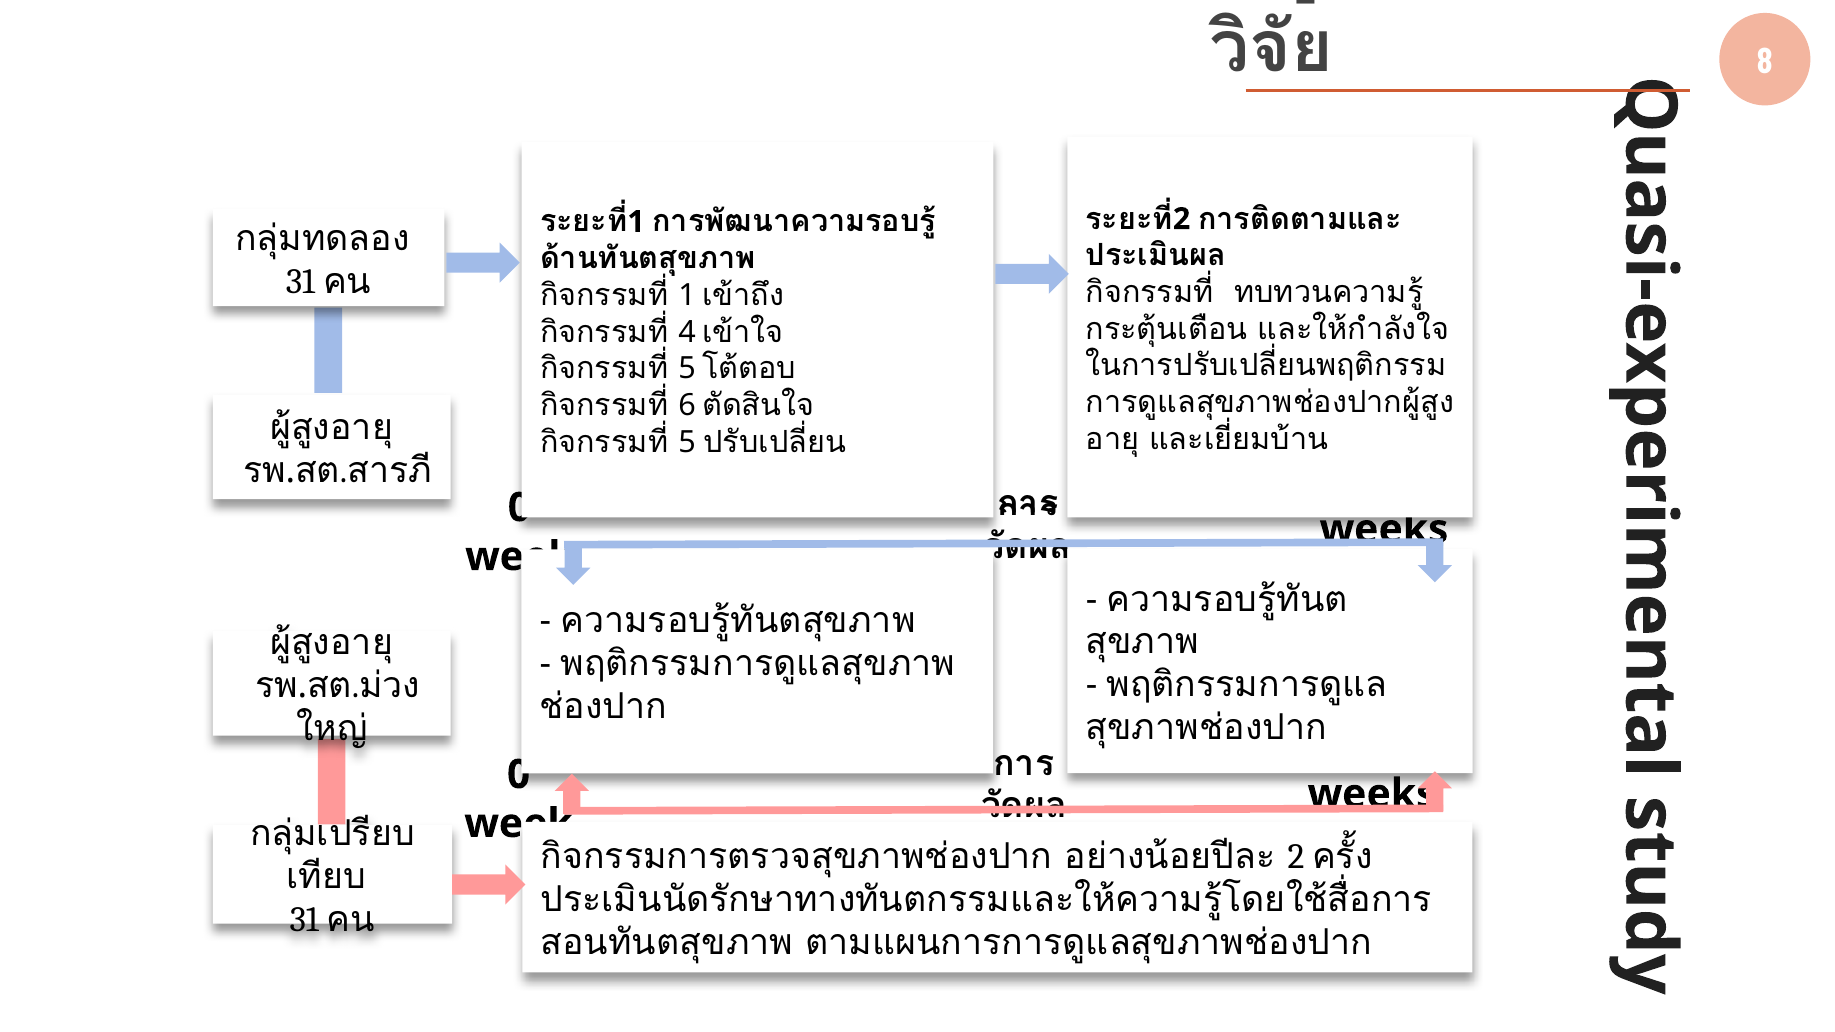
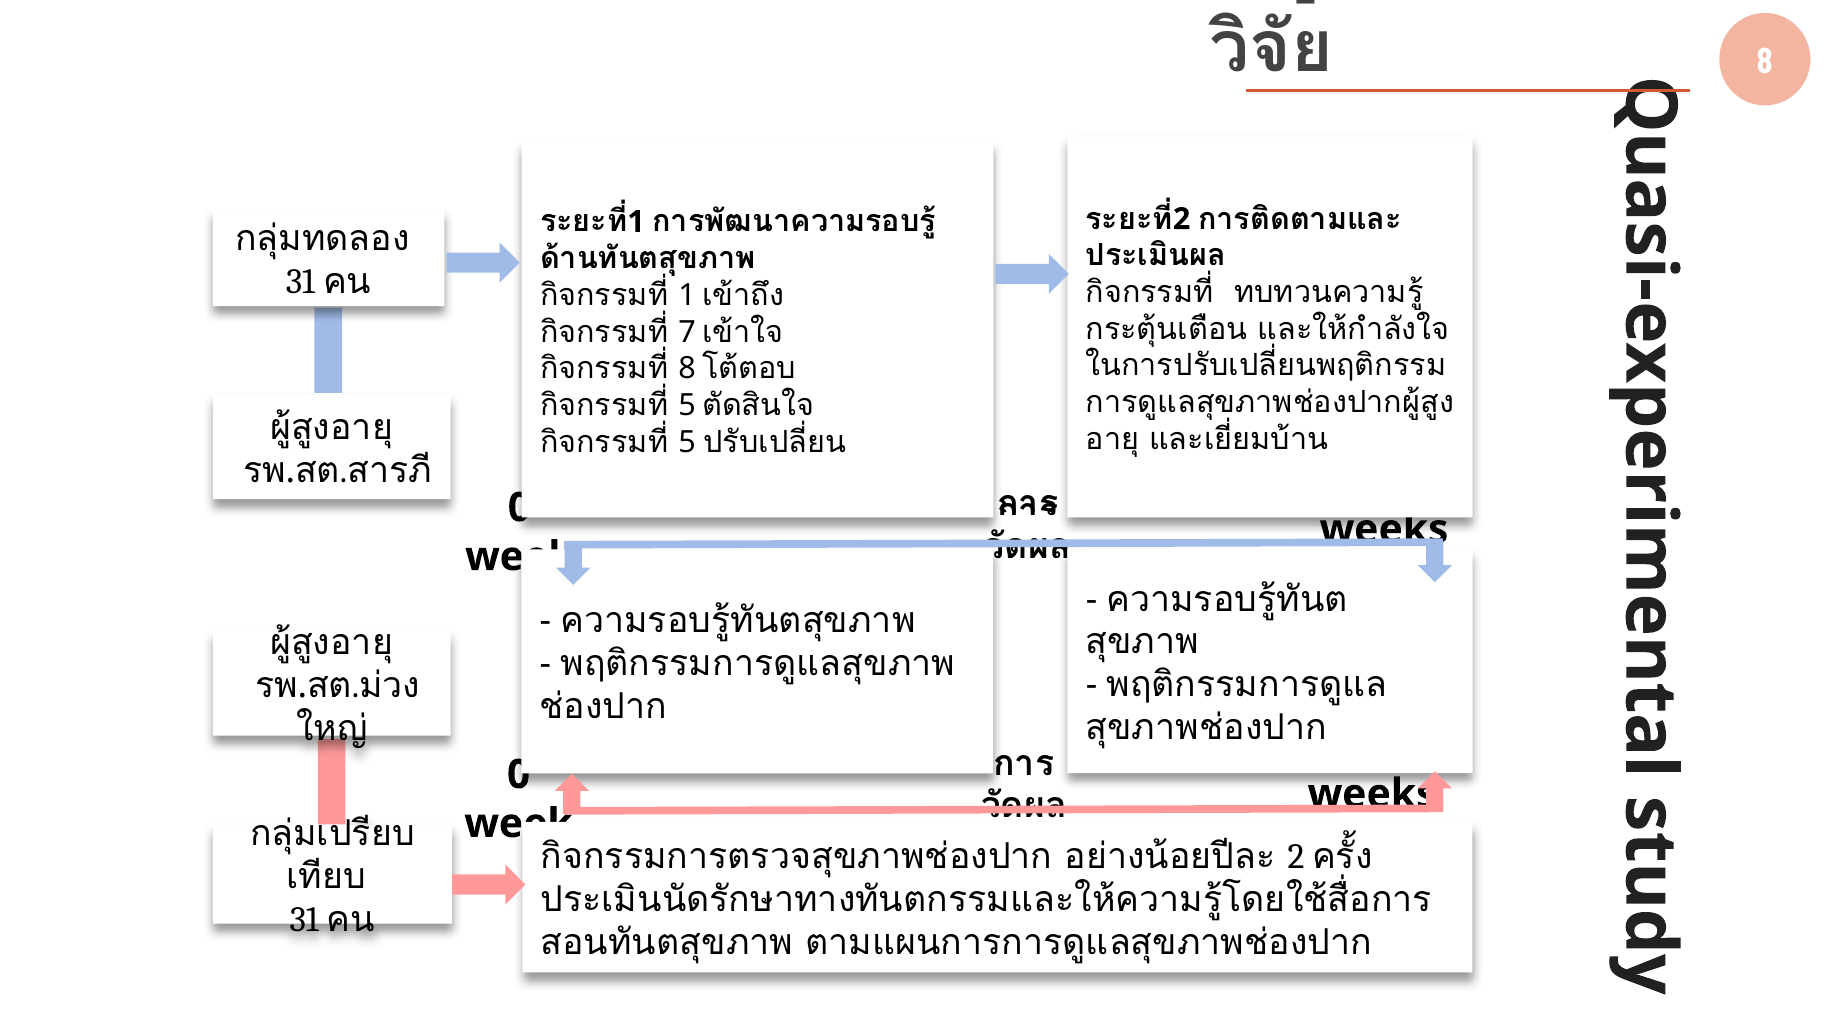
4: 4 -> 7 (687, 332)
5: 5 -> 8 (687, 369)
6: 6 -> 5 (687, 405)
